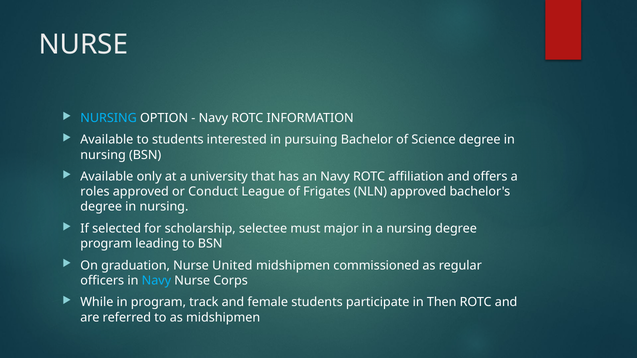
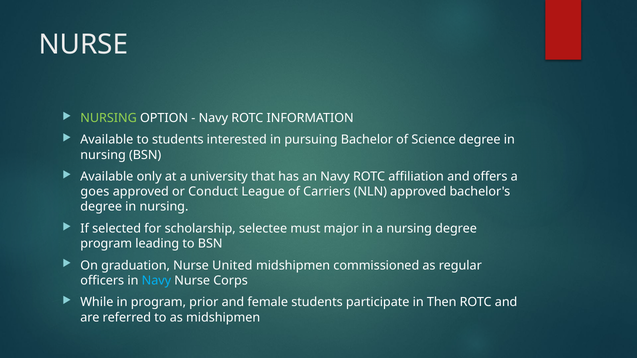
NURSING colour: light blue -> light green (109, 118)
roles: roles -> goes (95, 192)
Frigates: Frigates -> Carriers (327, 192)
track: track -> prior (204, 303)
